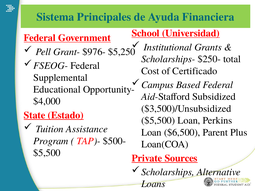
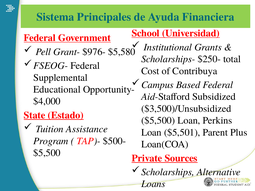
$5,250: $5,250 -> $5,580 (122, 52)
Certificado: Certificado -> Contribuya (195, 71)
$6,500: $6,500 -> $5,501 (182, 133)
